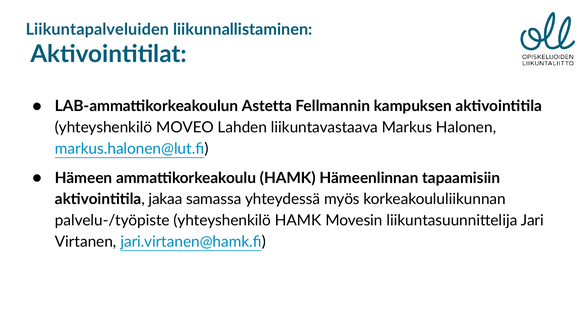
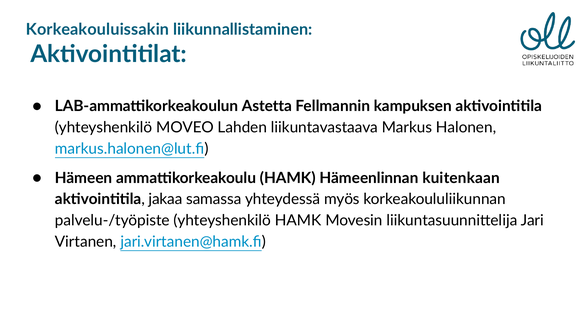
Liikuntapalveluiden: Liikuntapalveluiden -> Korkeakouluissakin (97, 29)
tapaamisiin: tapaamisiin -> kuitenkaan (461, 178)
